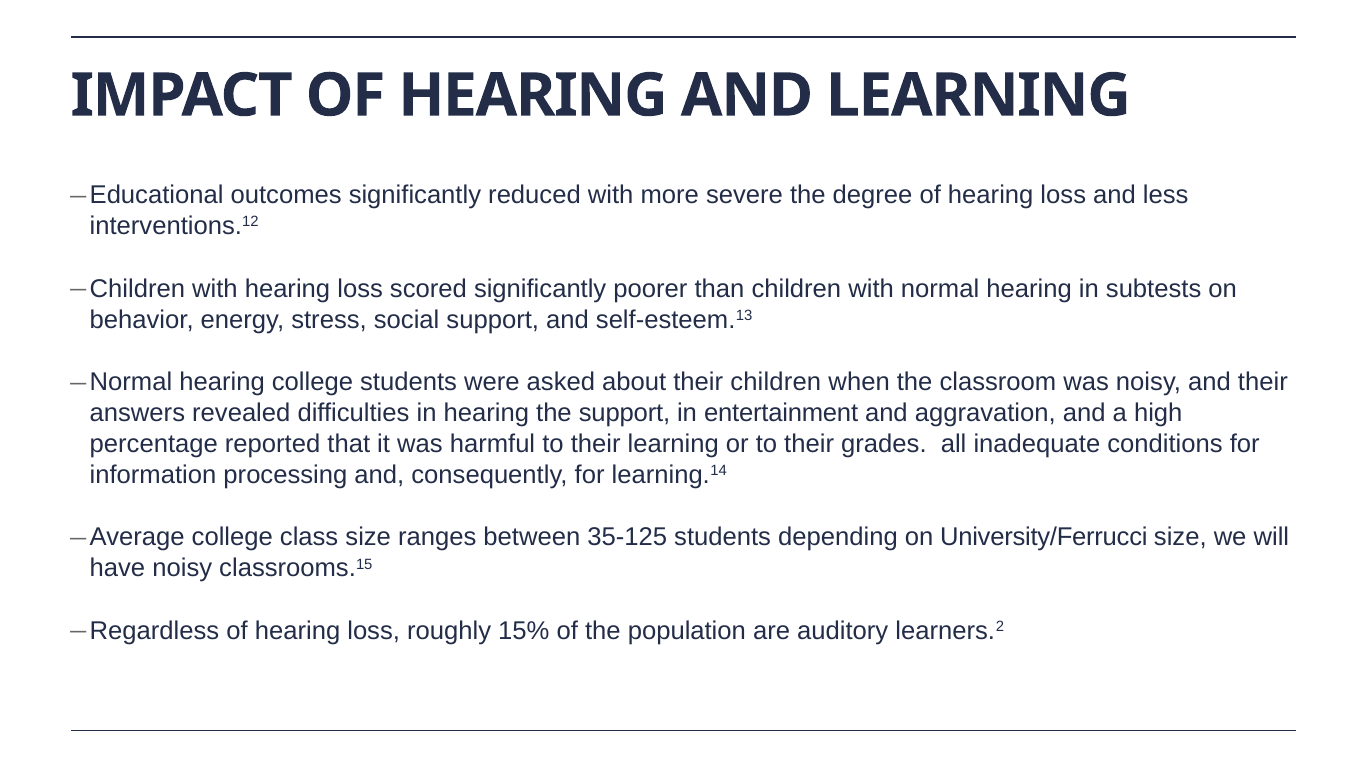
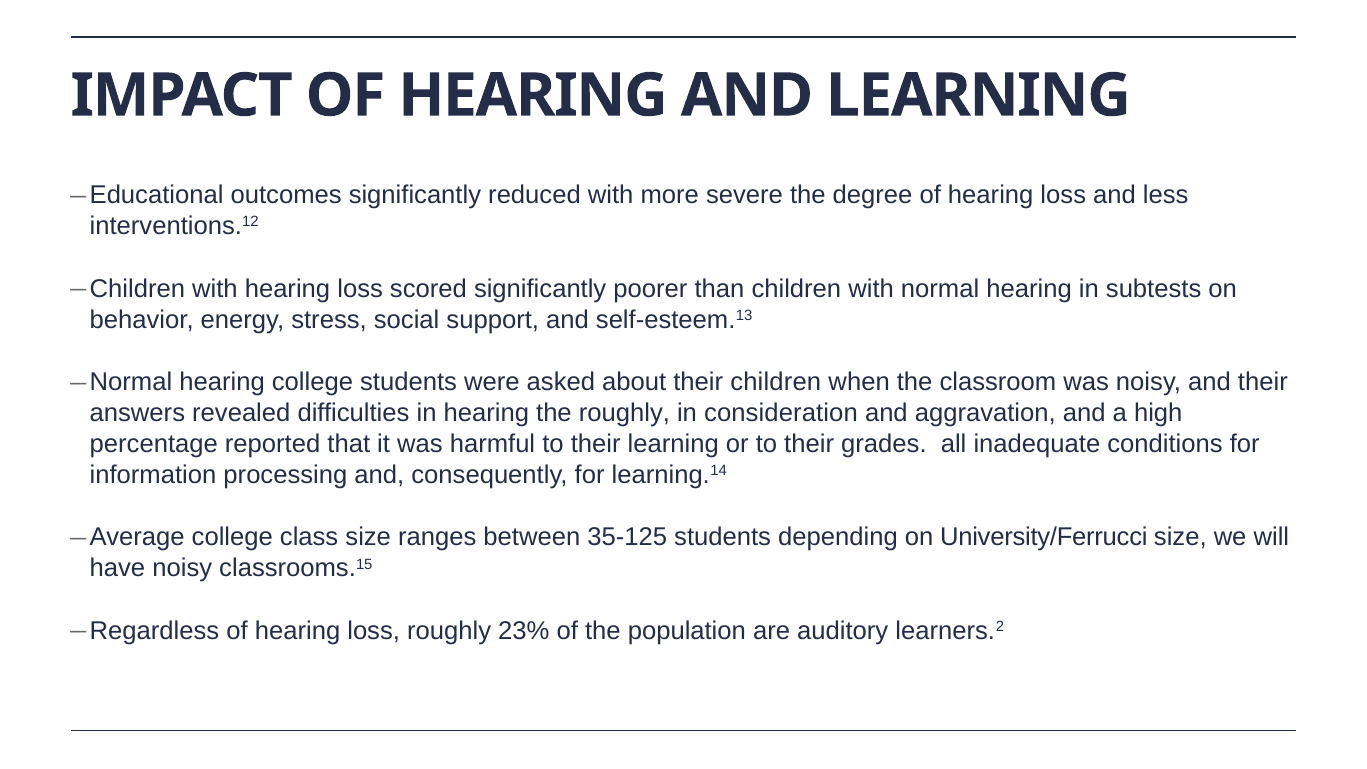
the support: support -> roughly (624, 413)
entertainment: entertainment -> consideration (781, 413)
15%: 15% -> 23% (524, 631)
